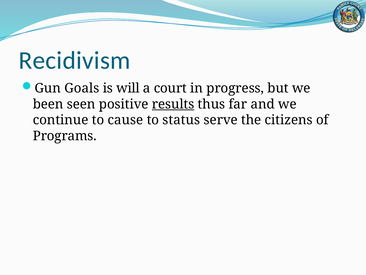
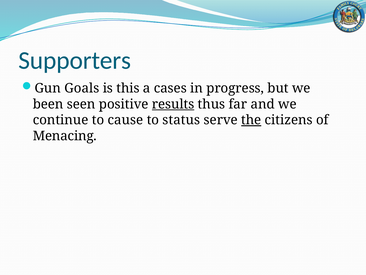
Recidivism: Recidivism -> Supporters (75, 60)
will: will -> this (128, 88)
court: court -> cases (170, 88)
the underline: none -> present (251, 120)
Programs: Programs -> Menacing (65, 136)
